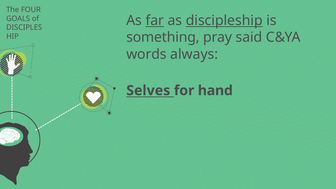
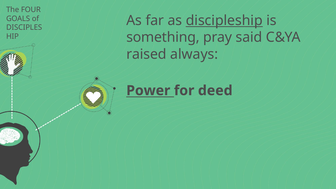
far underline: present -> none (155, 21)
words: words -> raised (146, 54)
Selves: Selves -> Power (148, 91)
hand: hand -> deed (215, 91)
